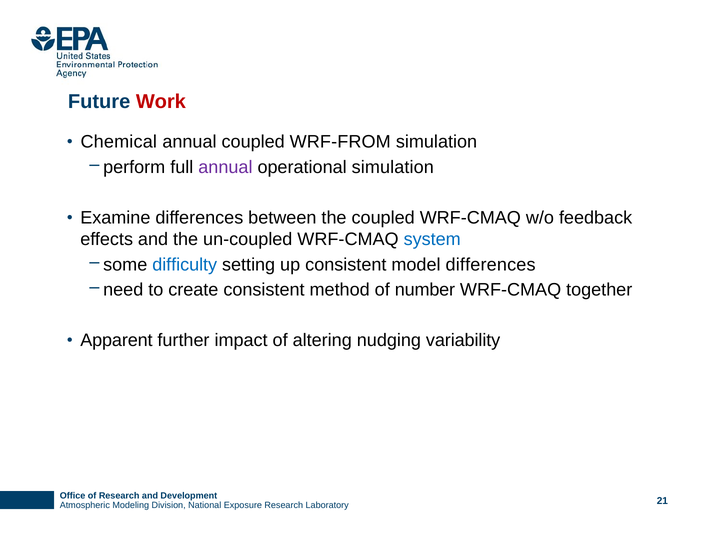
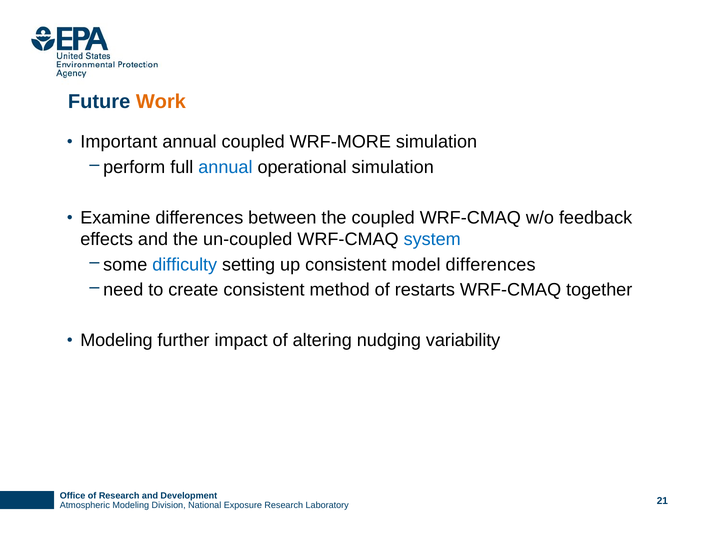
Work colour: red -> orange (161, 102)
Chemical: Chemical -> Important (119, 142)
WRF-FROM: WRF-FROM -> WRF-MORE (340, 142)
annual colour: purple -> blue (225, 167)
number: number -> restarts (425, 290)
Apparent: Apparent -> Modeling (116, 341)
